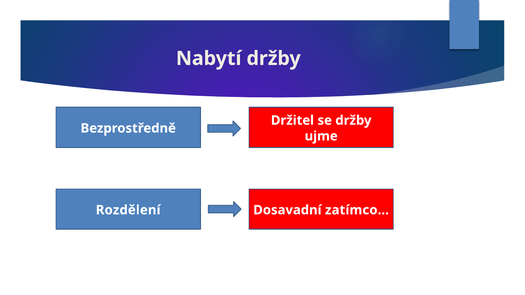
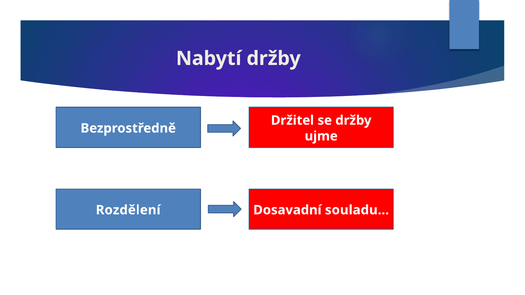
zatímco…: zatímco… -> souladu… (357, 210)
